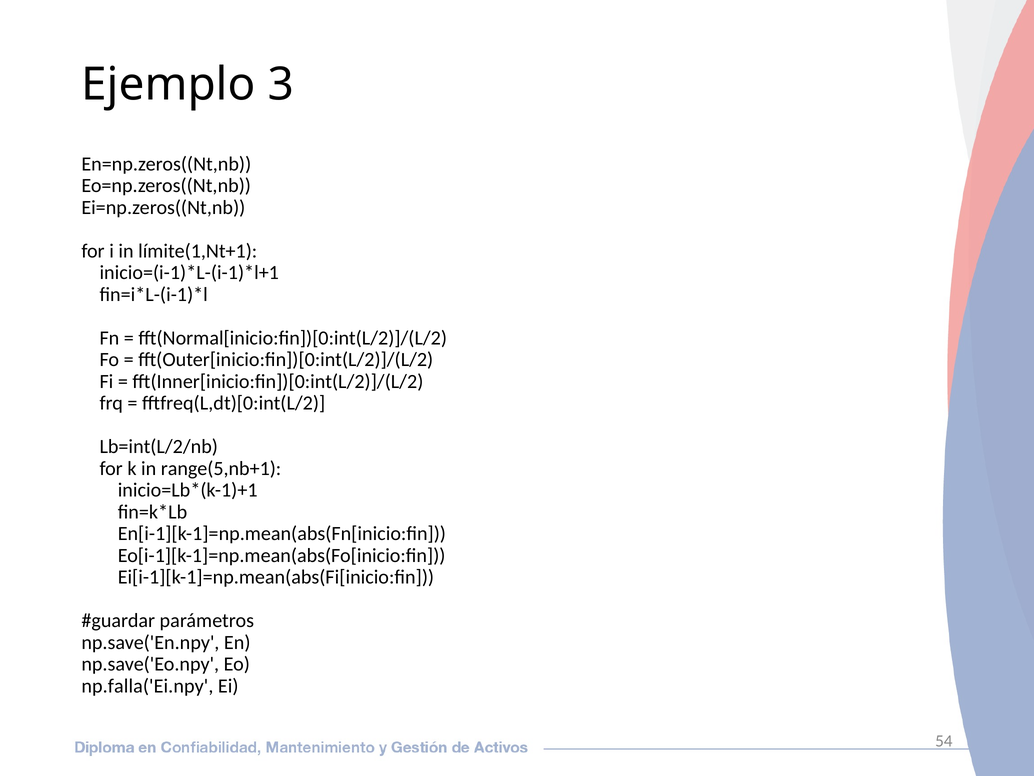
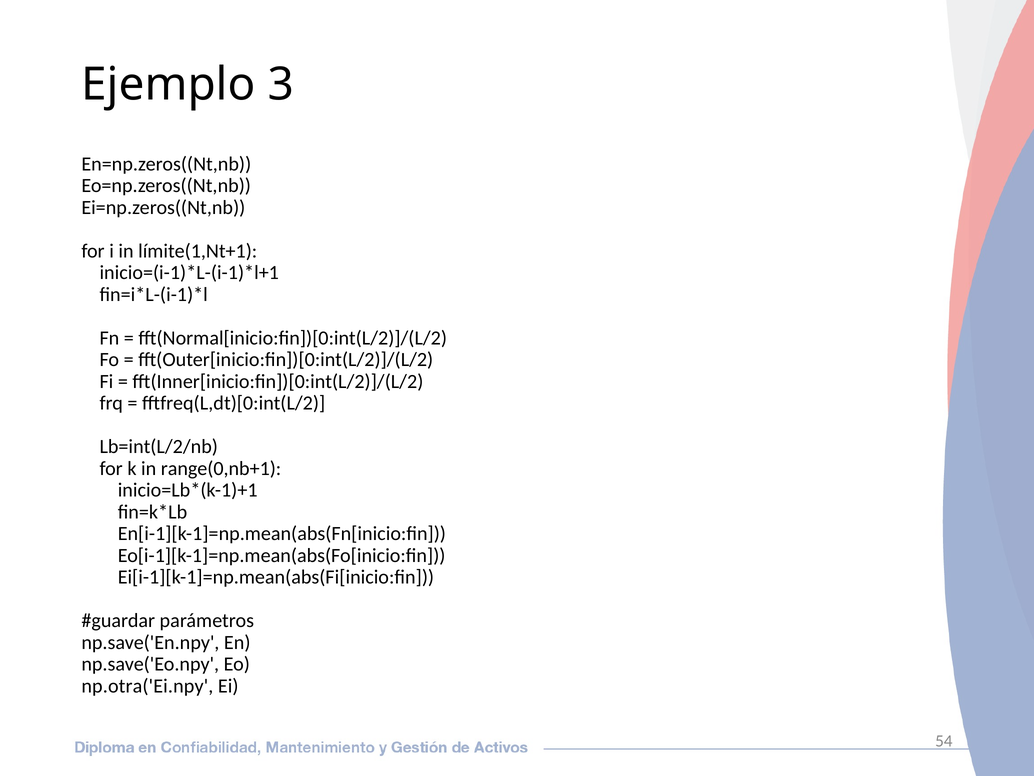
range(5,nb+1: range(5,nb+1 -> range(0,nb+1 (221, 468)
np.falla('Ei.npy: np.falla('Ei.npy -> np.otra('Ei.npy (147, 685)
